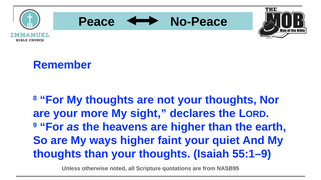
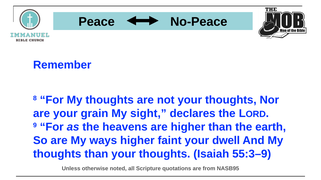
more: more -> grain (95, 114)
quiet: quiet -> dwell (226, 141)
55:1–9: 55:1–9 -> 55:3–9 (252, 154)
